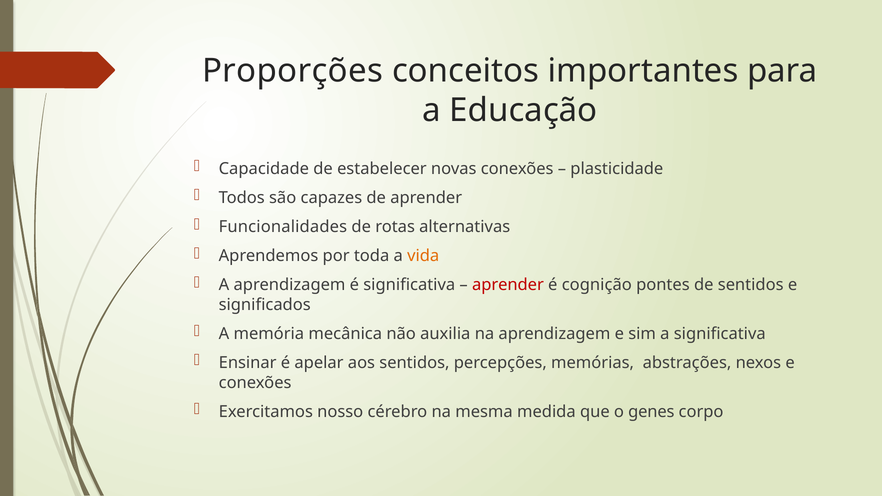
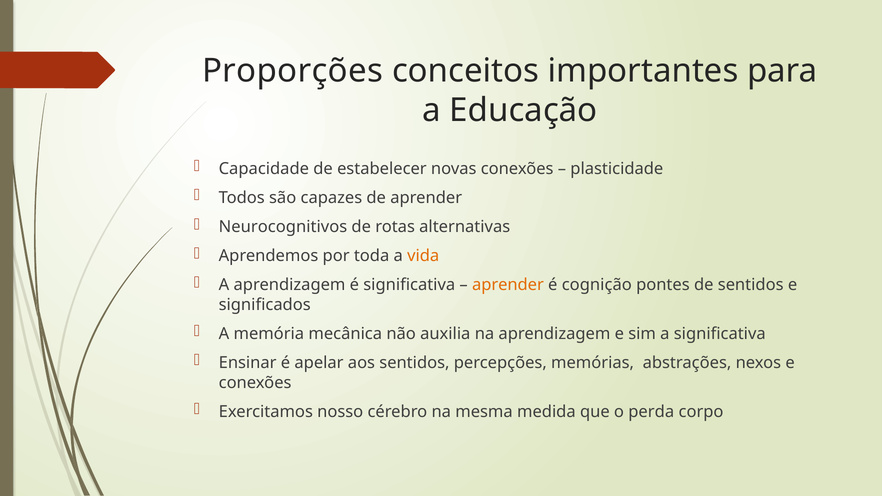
Funcionalidades: Funcionalidades -> Neurocognitivos (283, 227)
aprender colour: red -> orange (508, 285)
genes: genes -> perda (651, 412)
